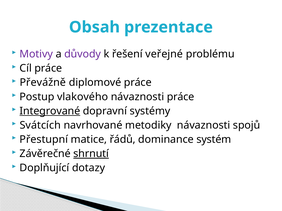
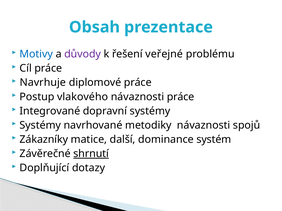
Motivy colour: purple -> blue (36, 54)
Převážně: Převážně -> Navrhuje (43, 83)
Integrované underline: present -> none (50, 111)
Svátcích: Svátcích -> Systémy (40, 125)
Přestupní: Přestupní -> Zákazníky (44, 140)
řádů: řádů -> další (123, 140)
